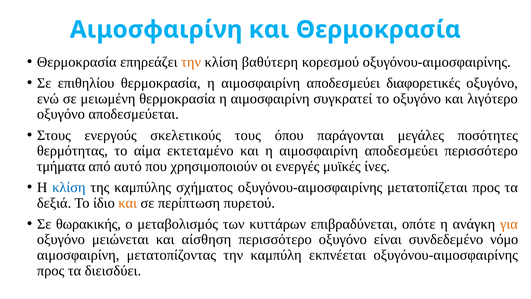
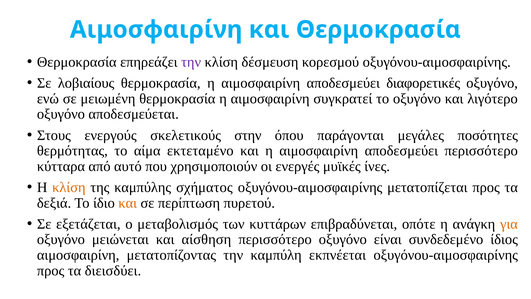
την colour: orange -> purple (191, 62)
βαθύτερη: βαθύτερη -> δέσμευση (270, 62)
επιθηλίου: επιθηλίου -> λοβιαίους (86, 83)
τους: τους -> στην (248, 135)
τμήματα: τμήματα -> κύτταρα (61, 166)
κλίση colour: blue -> orange (69, 187)
θωρακικής: θωρακικής -> εξετάζεται (88, 224)
νόμο: νόμο -> ίδιος (504, 239)
